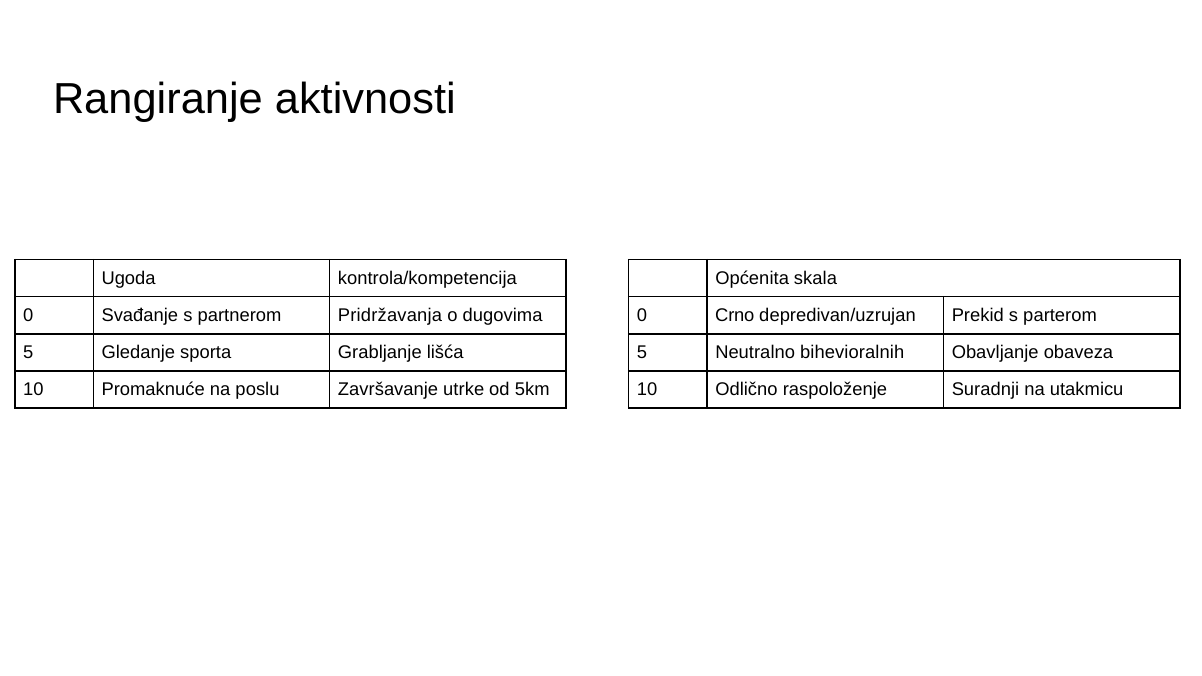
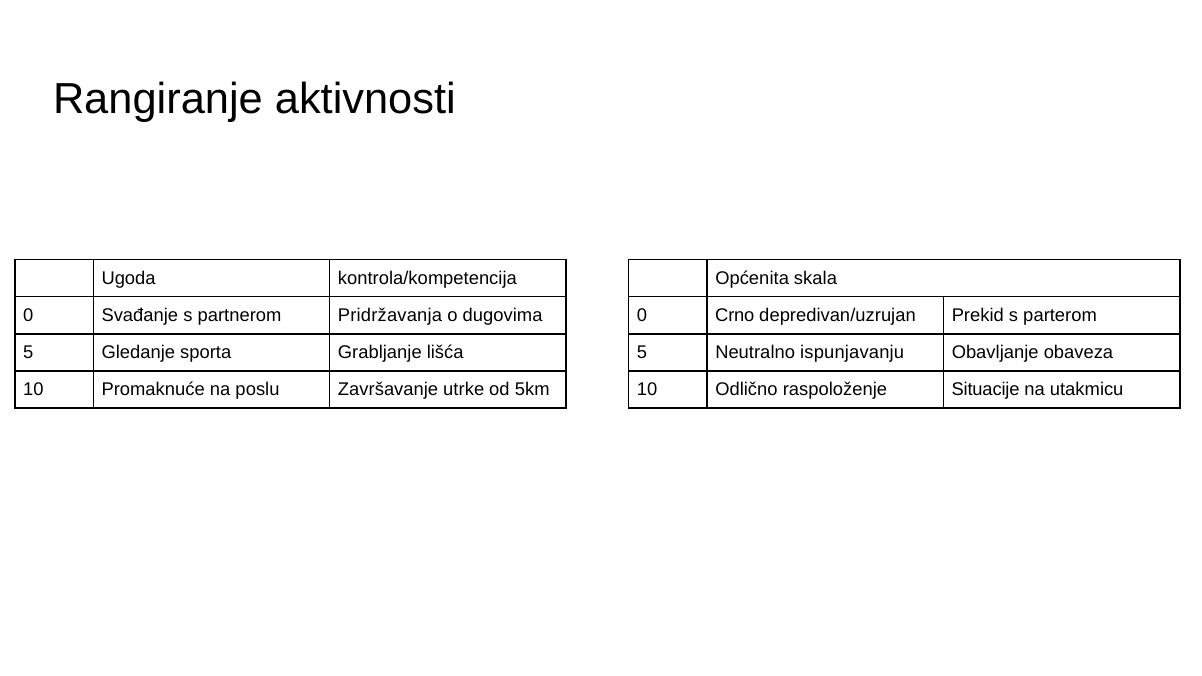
bihevioralnih: bihevioralnih -> ispunjavanju (852, 353)
Suradnji: Suradnji -> Situacije (986, 390)
